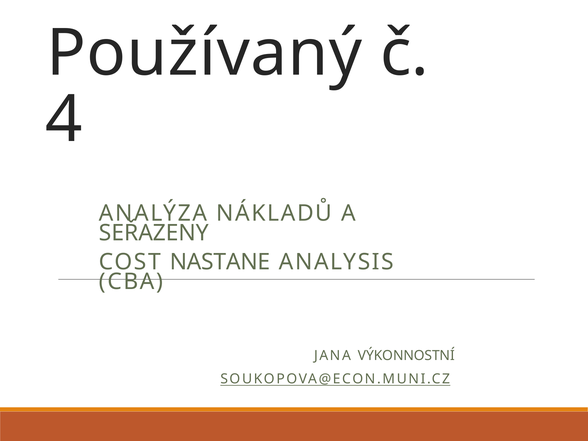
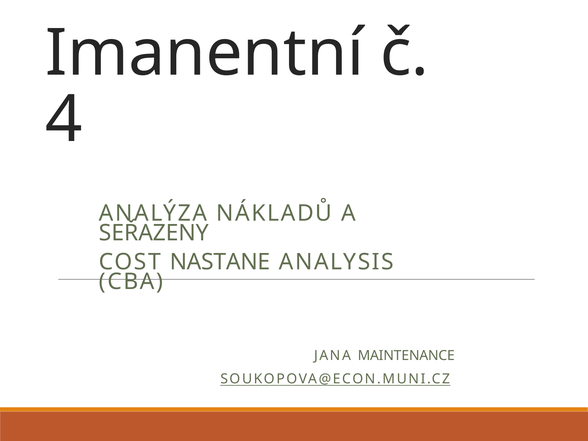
Používaný: Používaný -> Imanentní (205, 53)
VÝKONNOSTNÍ: VÝKONNOSTNÍ -> MAINTENANCE (406, 356)
